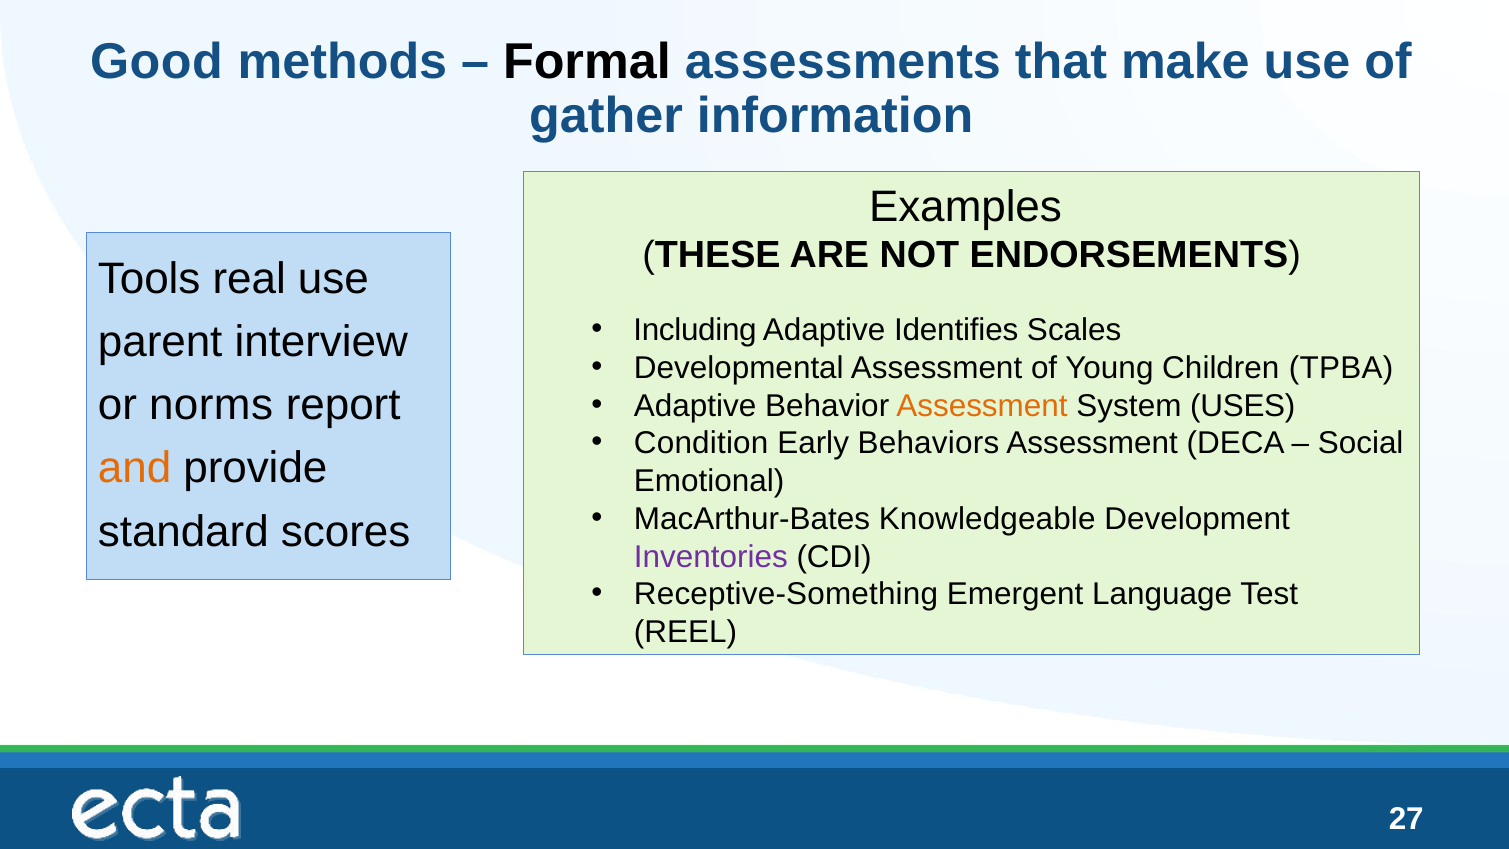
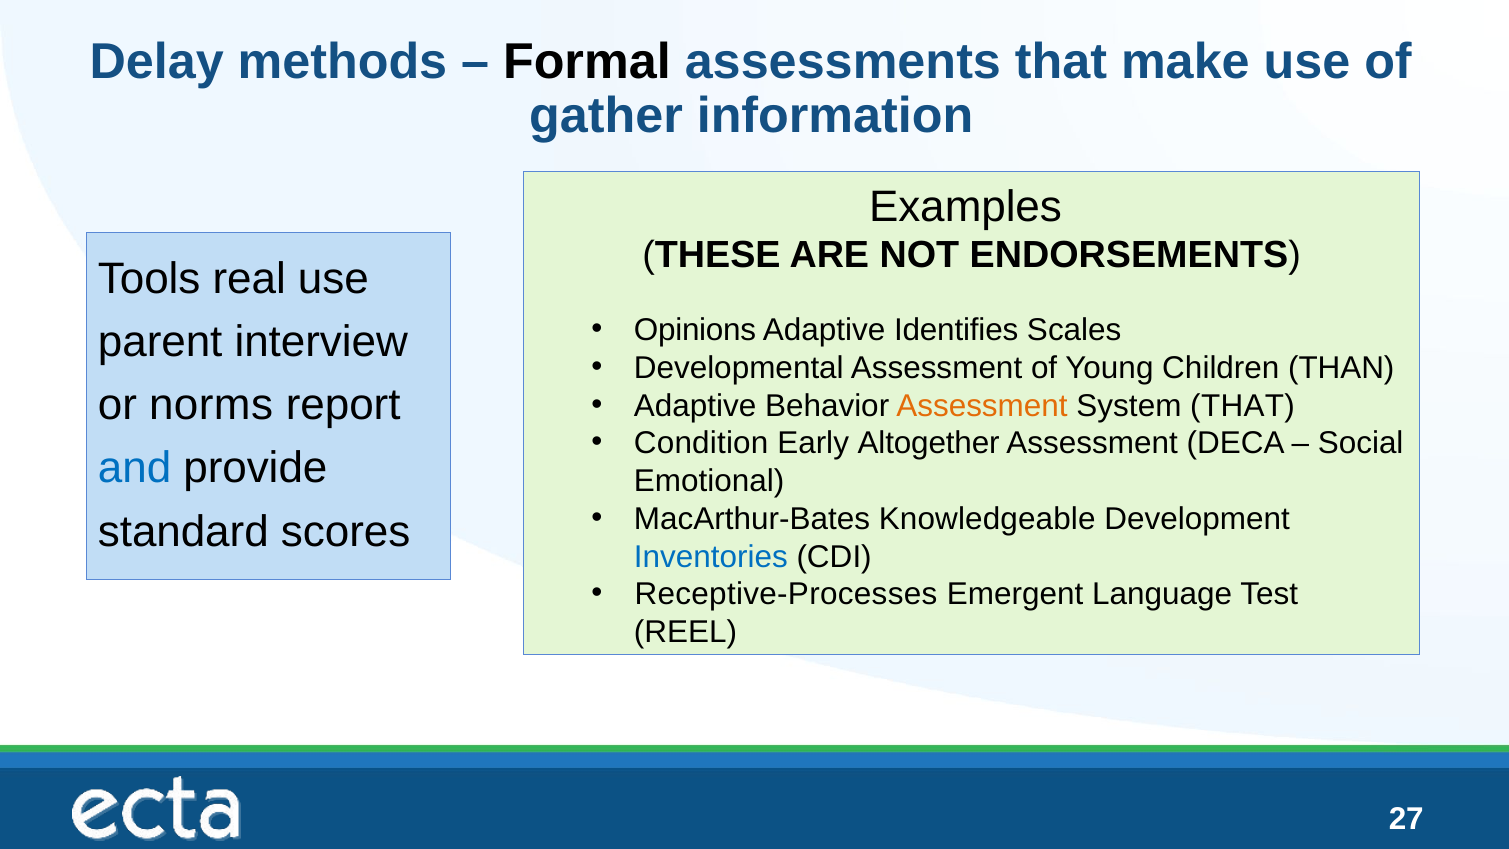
Good: Good -> Delay (157, 62)
Including: Including -> Opinions (695, 330)
TPBA: TPBA -> THAN (1341, 368)
System USES: USES -> THAT (1242, 406)
Behaviors: Behaviors -> Altogether (929, 443)
and colour: orange -> blue (135, 468)
Inventories colour: purple -> blue (711, 557)
Receptive-Something: Receptive-Something -> Receptive-Processes (786, 594)
